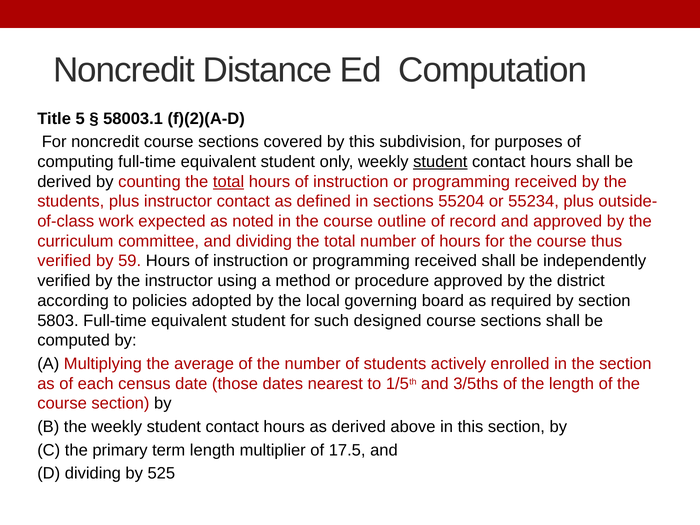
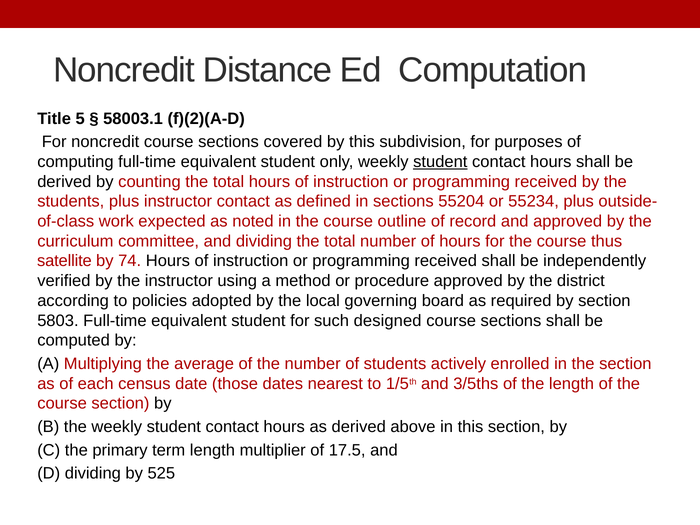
total underline: present -> none (229, 182)
verified: verified -> satellite (64, 261)
59: 59 -> 74 (130, 261)
